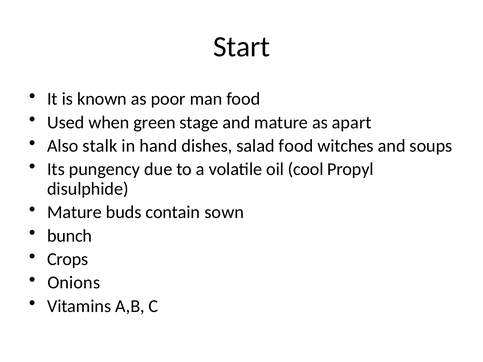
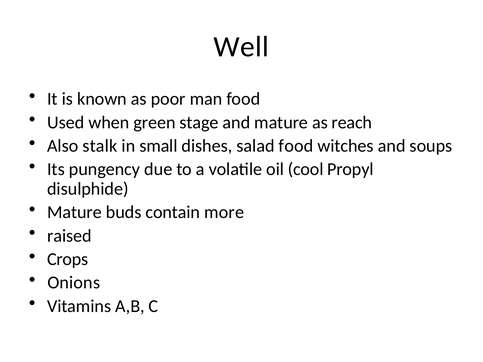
Start: Start -> Well (241, 47)
apart: apart -> reach (352, 123)
hand: hand -> small (158, 146)
sown: sown -> more (224, 212)
bunch: bunch -> raised (69, 236)
